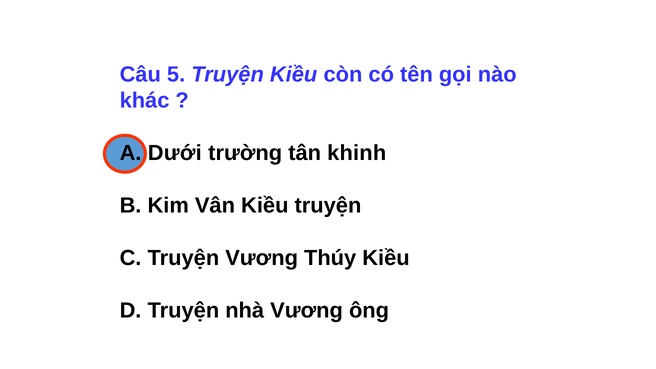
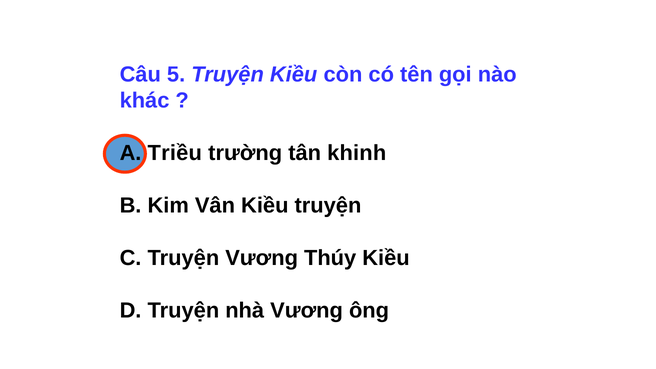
Dưới: Dưới -> Triều (175, 153)
